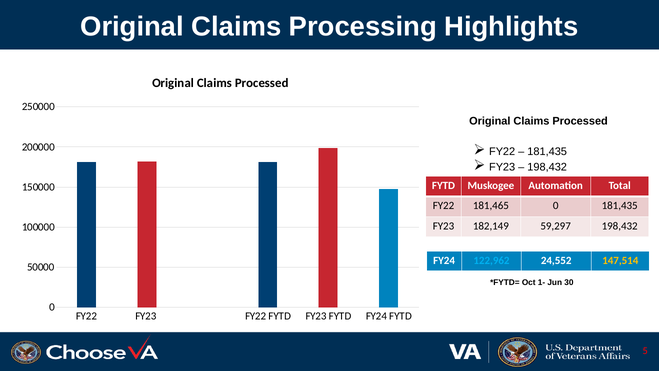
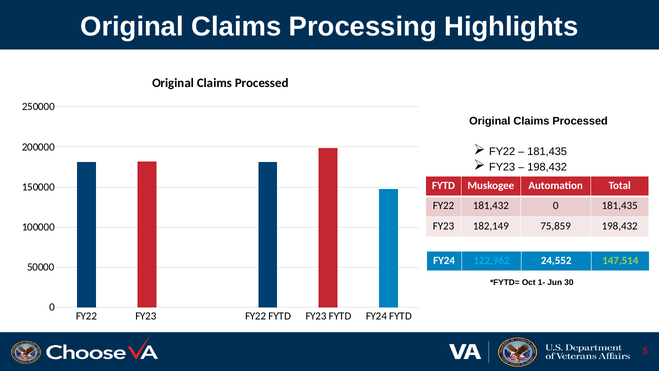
181,465: 181,465 -> 181,432 (491, 206)
59,297: 59,297 -> 75,859 (556, 226)
147,514 colour: yellow -> light green (620, 260)
